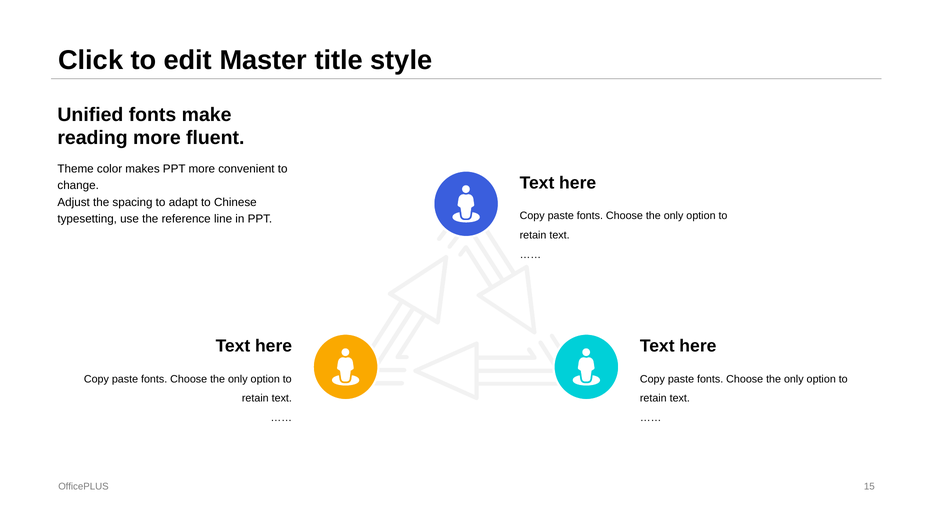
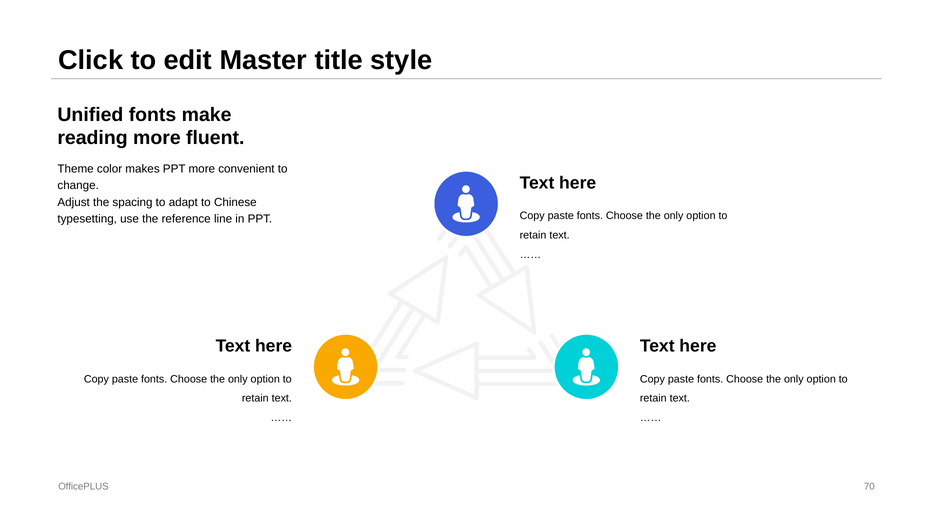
15: 15 -> 70 (869, 486)
